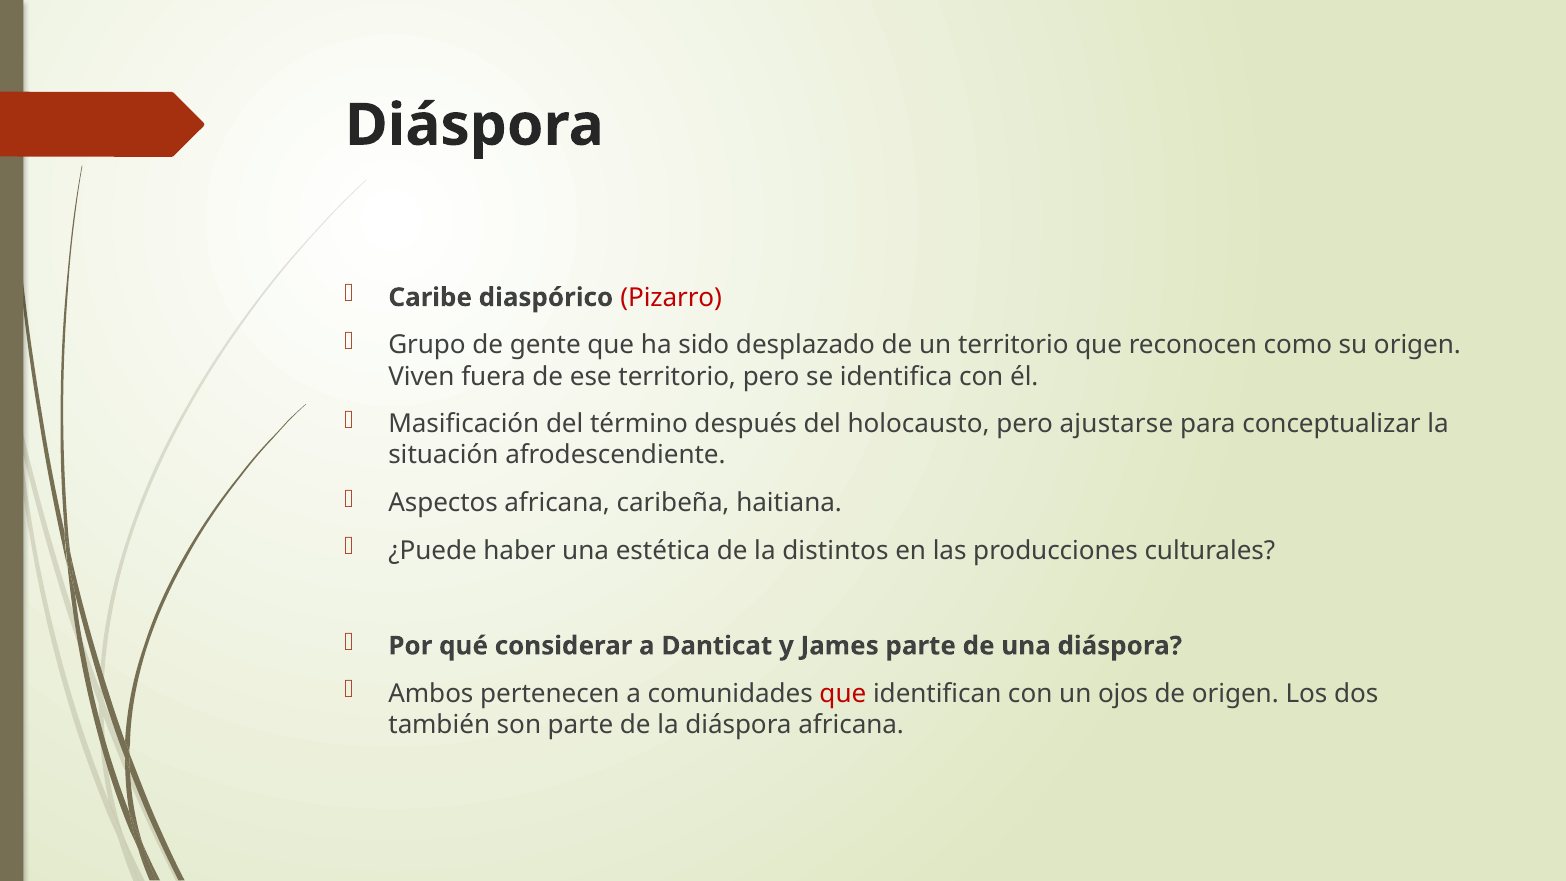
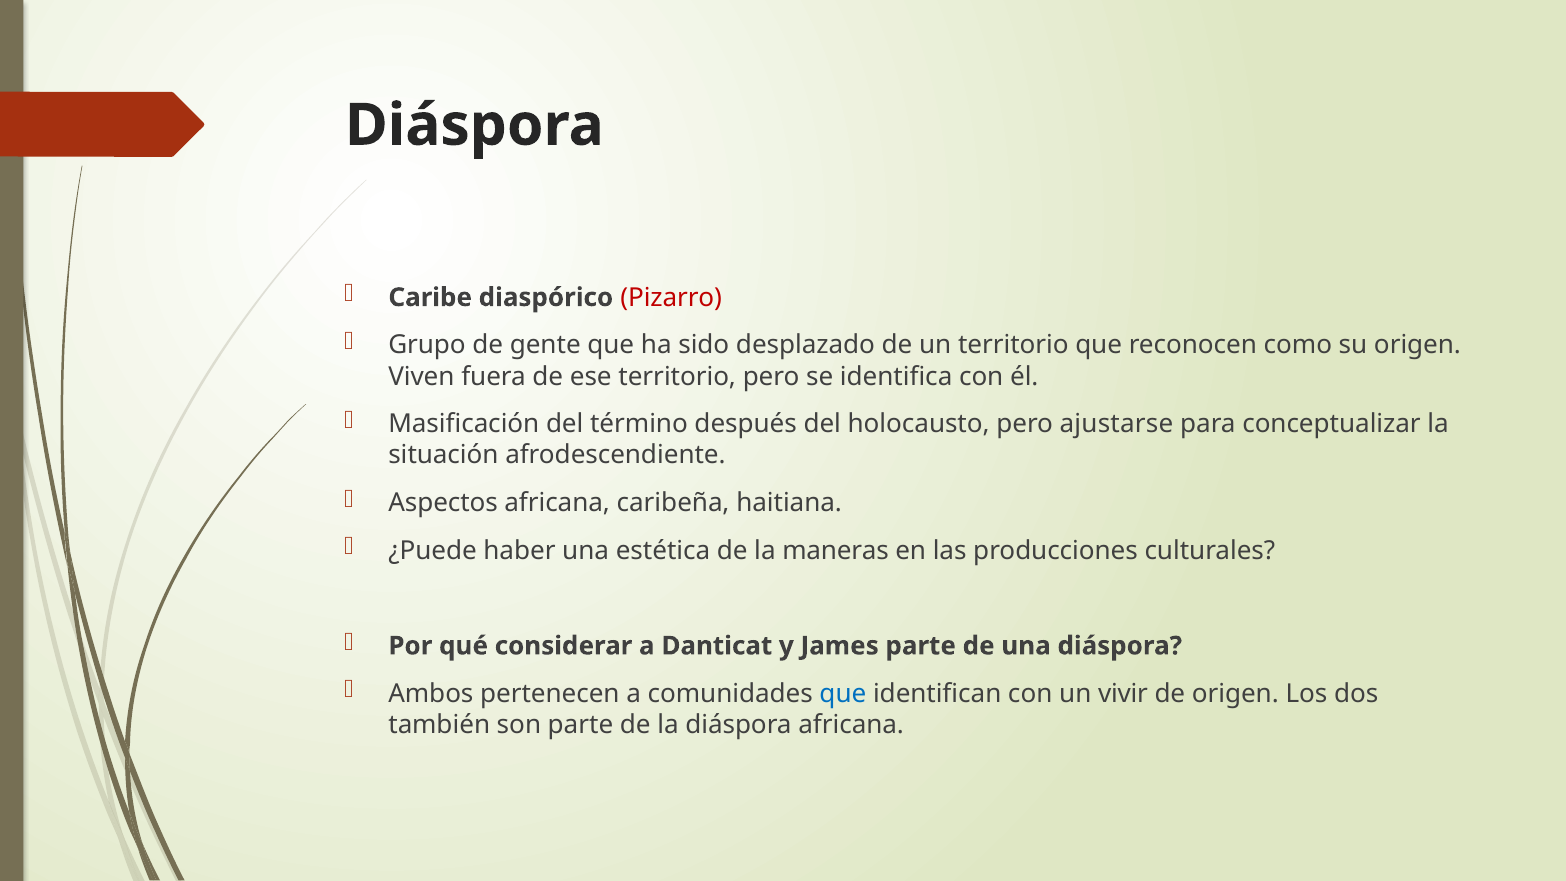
distintos: distintos -> maneras (836, 551)
que colour: red -> blue (843, 693)
ojos: ojos -> vivir (1123, 693)
